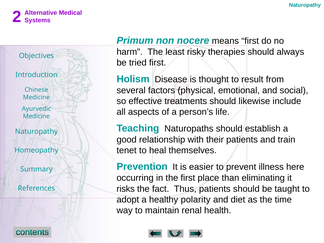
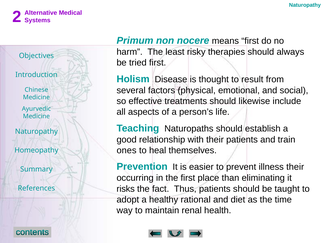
tenet: tenet -> ones (127, 150)
illness here: here -> their (295, 167)
polarity: polarity -> rational (196, 200)
